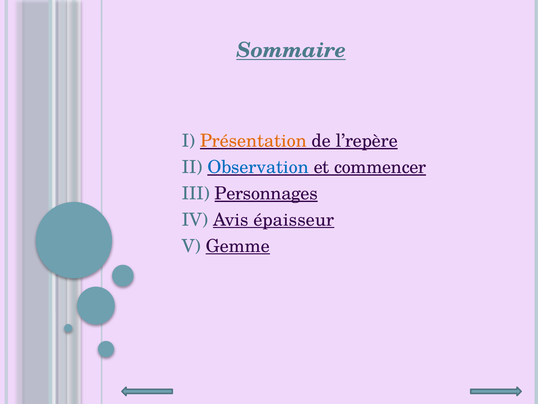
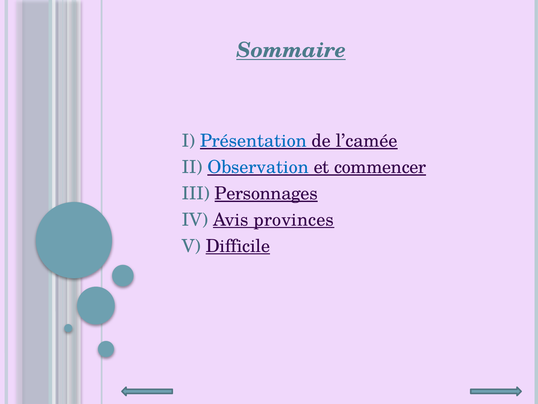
Présentation colour: orange -> blue (253, 141)
l’repère: l’repère -> l’camée (367, 141)
épaisseur: épaisseur -> provinces (294, 220)
Gemme: Gemme -> Difficile (238, 246)
